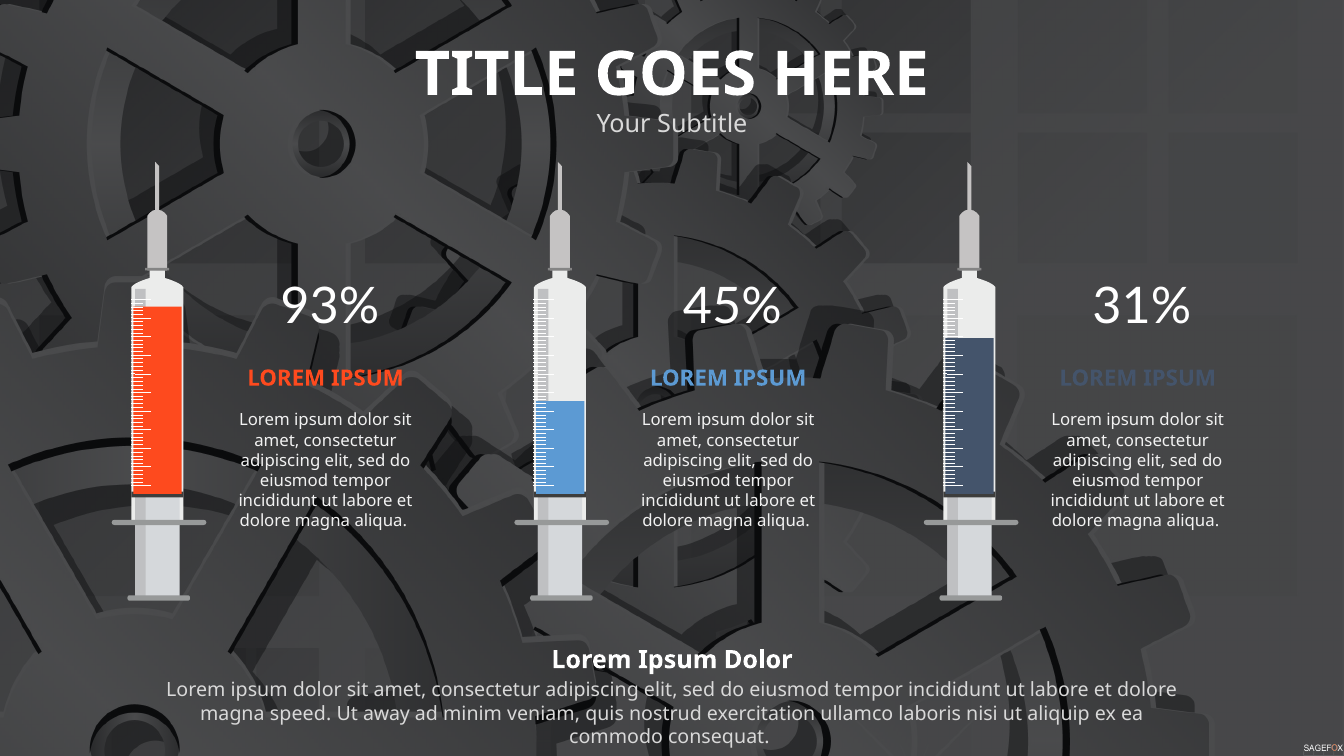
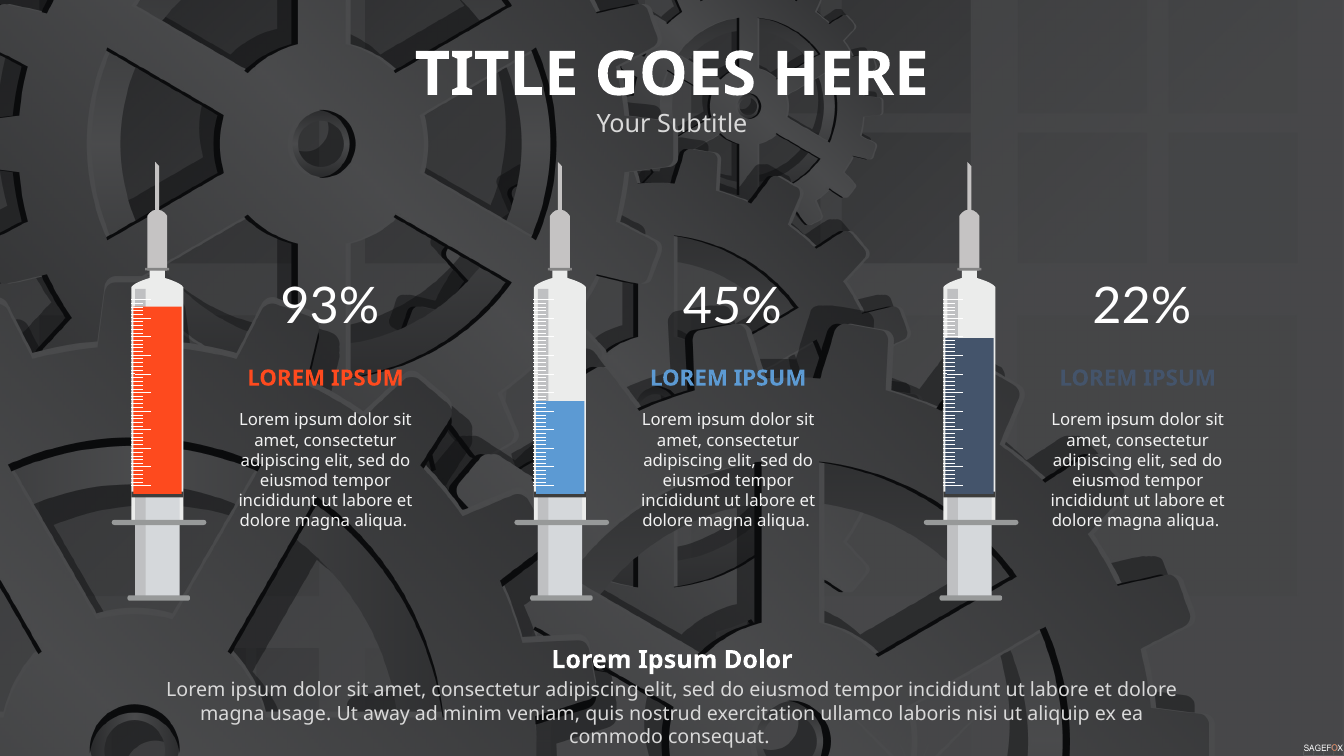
31%: 31% -> 22% (1142, 307)
speed: speed -> usage (301, 714)
